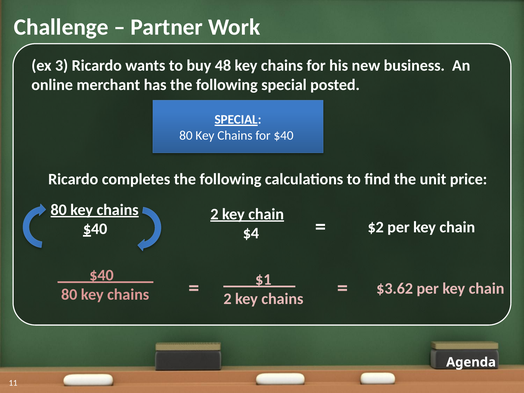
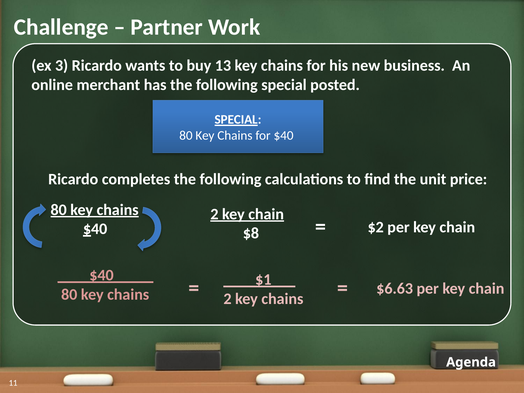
48: 48 -> 13 (223, 66)
$4: $4 -> $8 (251, 233)
$3.62: $3.62 -> $6.63 (395, 288)
